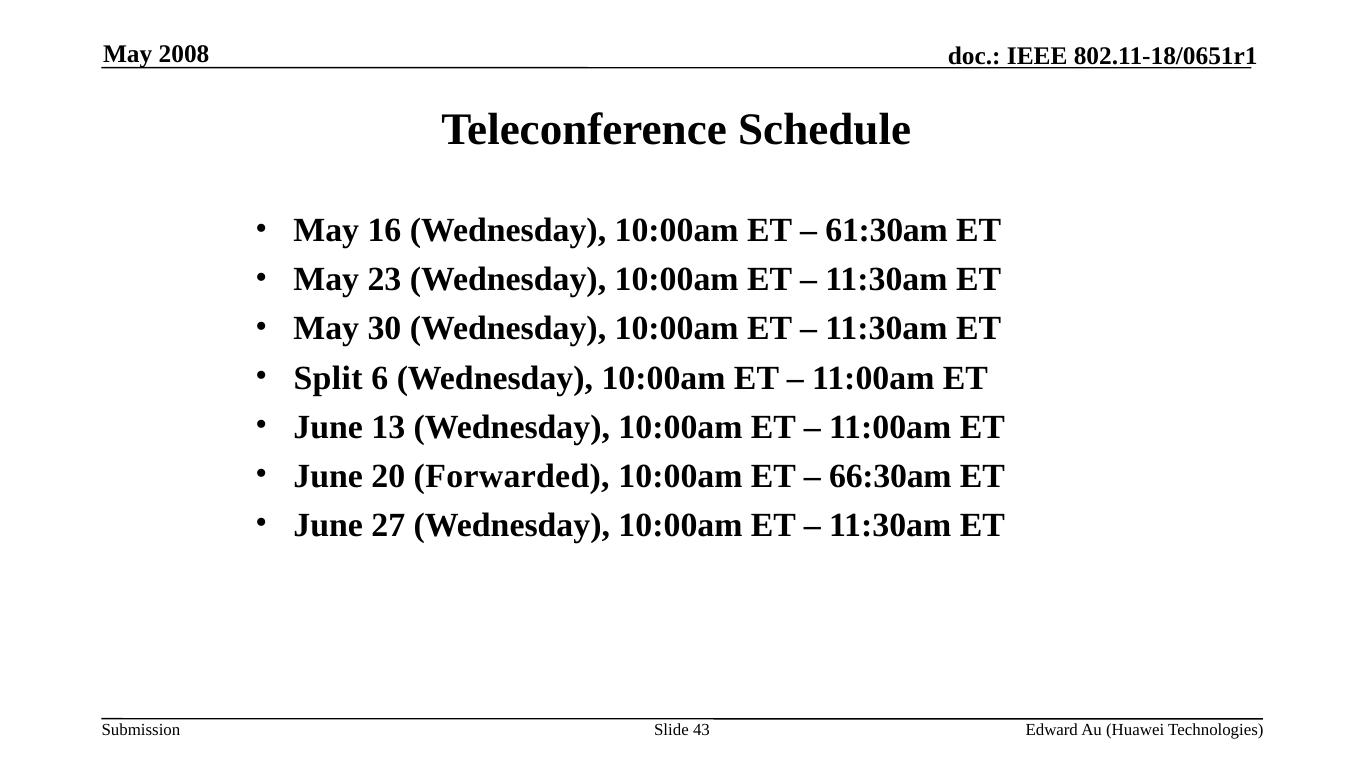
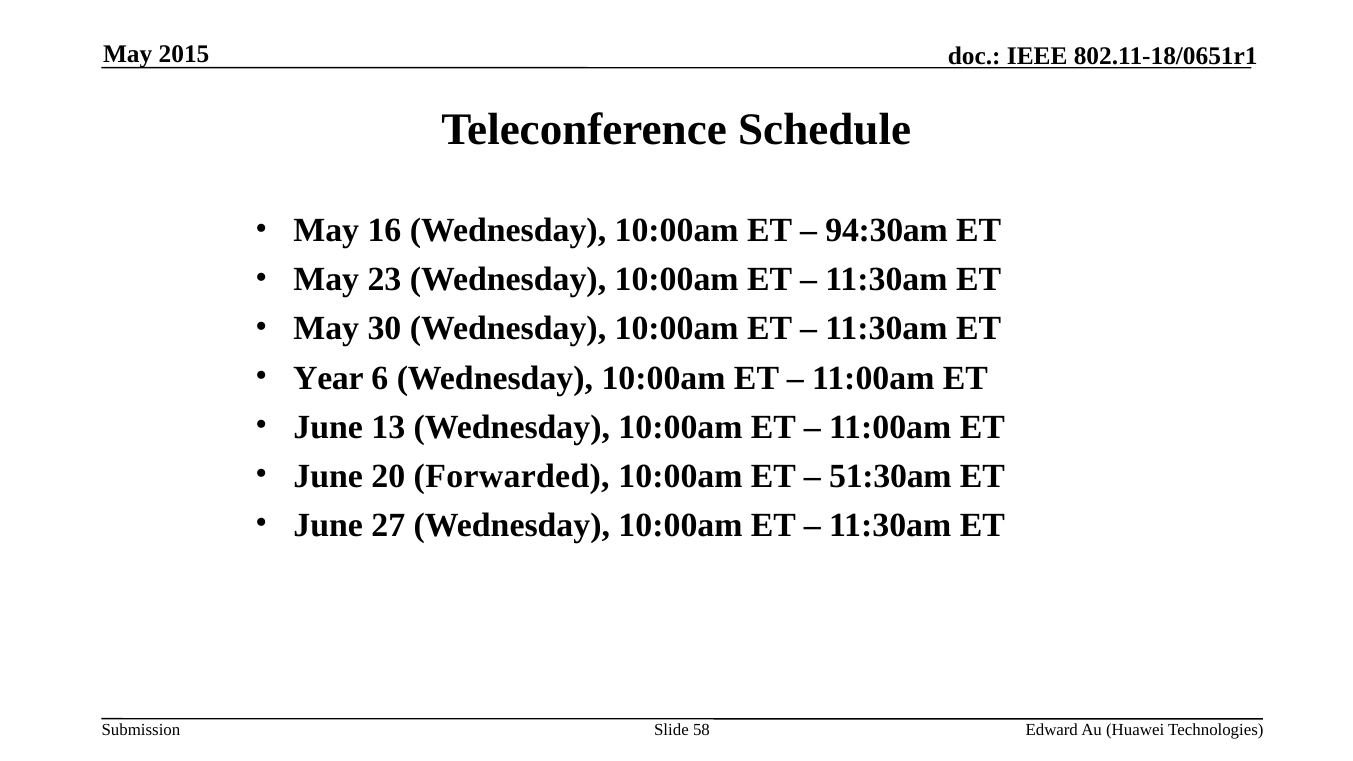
2008: 2008 -> 2015 (184, 54)
61:30am: 61:30am -> 94:30am (887, 231)
Split: Split -> Year (328, 378)
66:30am: 66:30am -> 51:30am (890, 476)
43: 43 -> 58 (701, 730)
